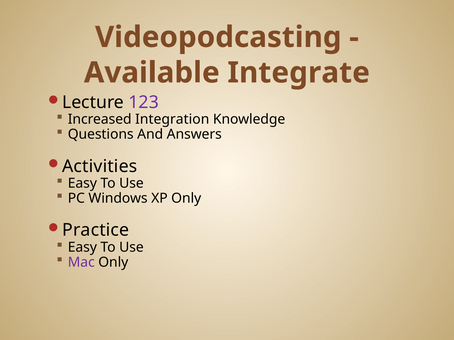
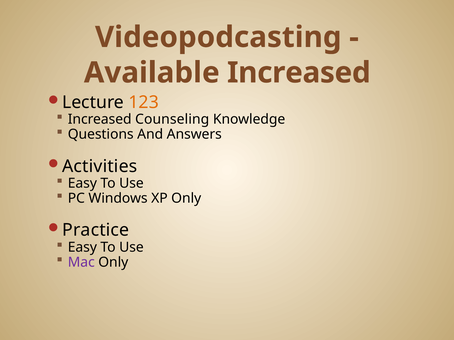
Available Integrate: Integrate -> Increased (299, 73)
123 colour: purple -> orange (144, 103)
Integration: Integration -> Counseling (172, 120)
